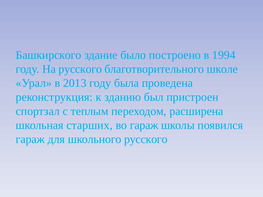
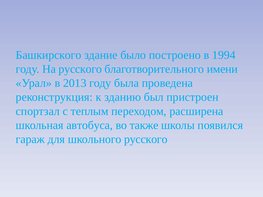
школе: школе -> имени (222, 69)
старших: старших -> автобуса (90, 125)
во гараж: гараж -> также (144, 125)
